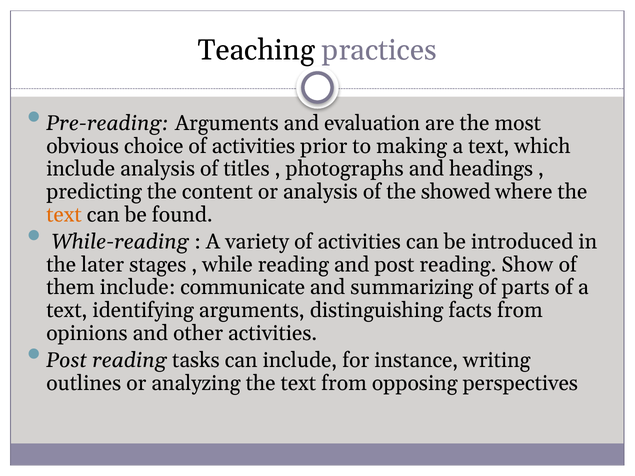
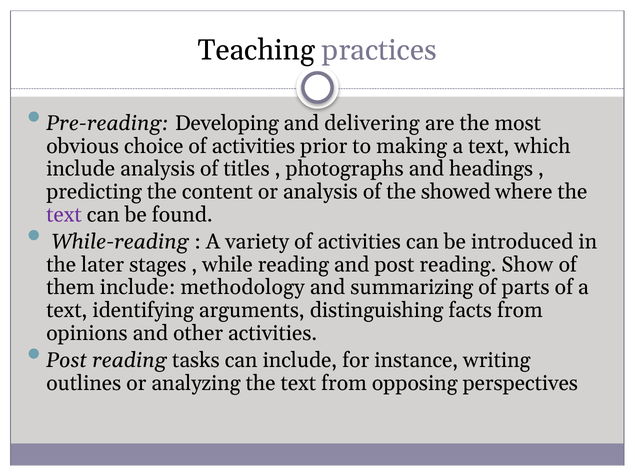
Pre-reading Arguments: Arguments -> Developing (227, 123)
evaluation: evaluation -> delivering (372, 123)
text colour: orange -> purple (64, 215)
communicate: communicate -> methodology (242, 288)
